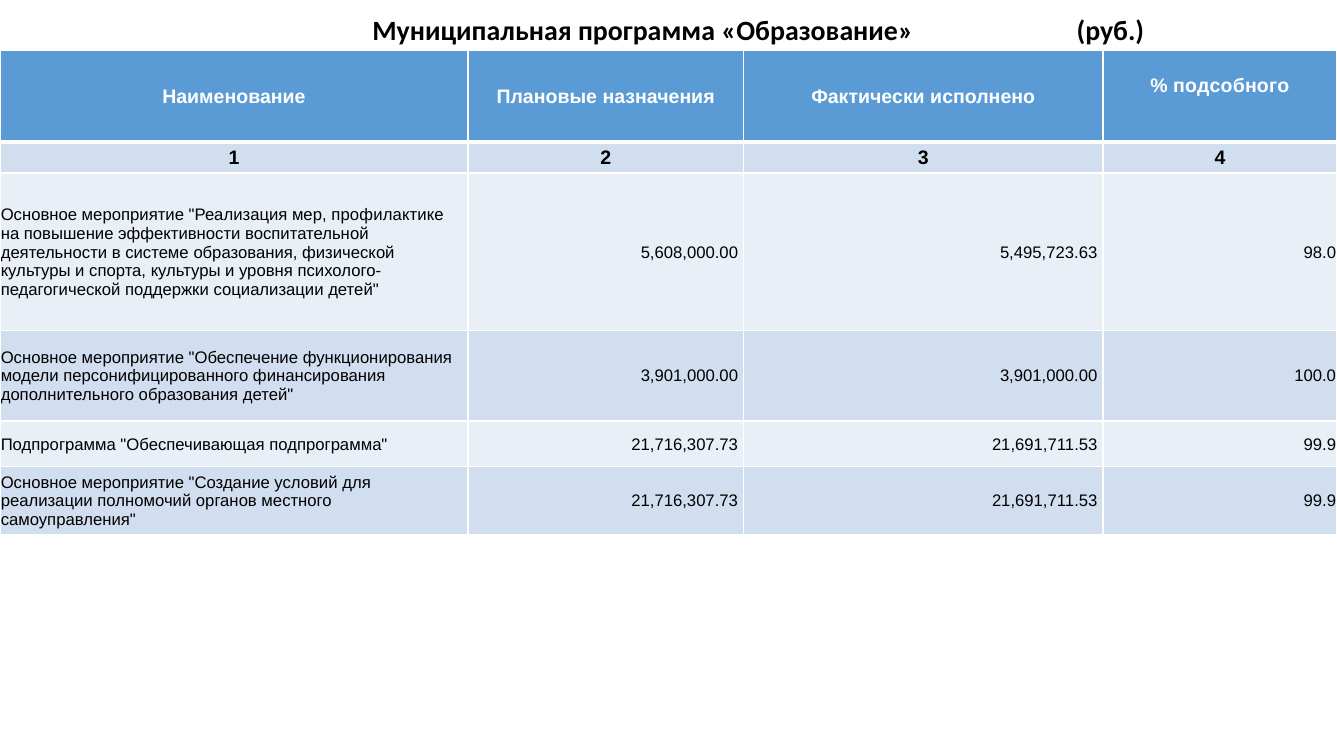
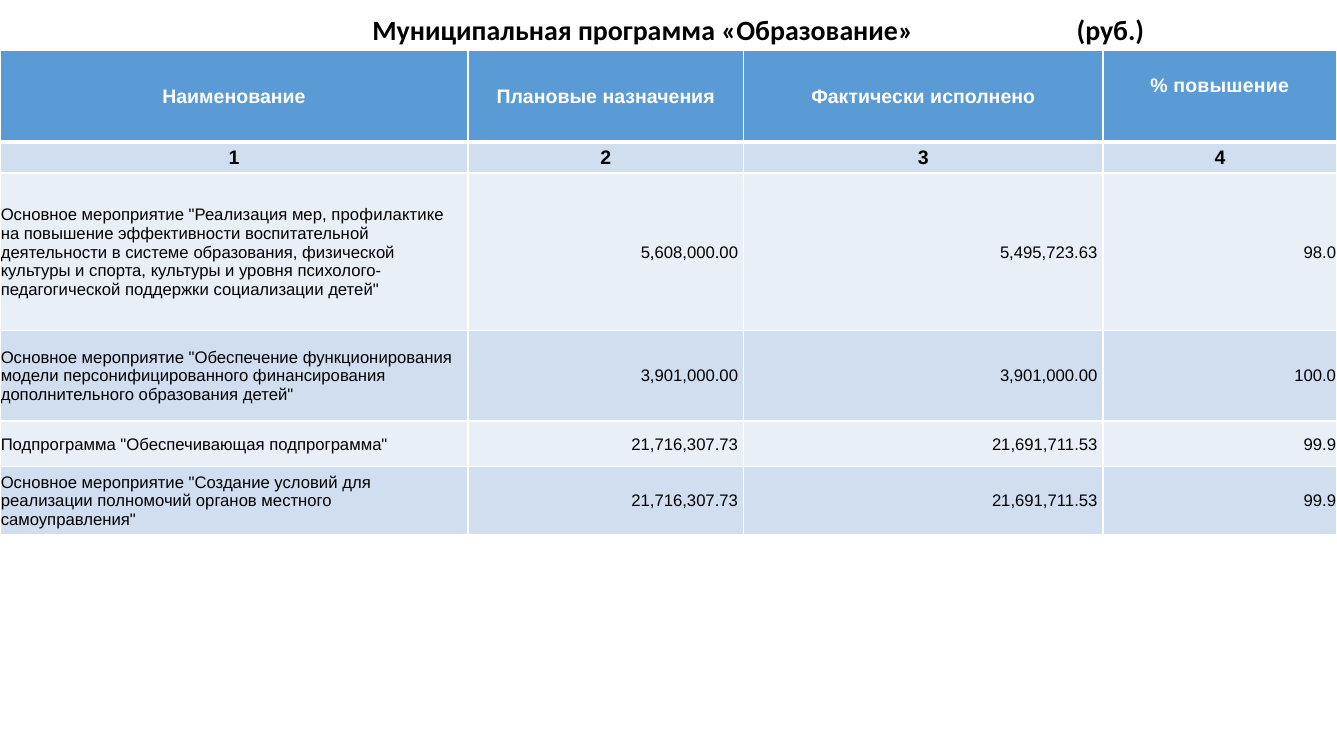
подсобного: подсобного -> повышение (1231, 86)
